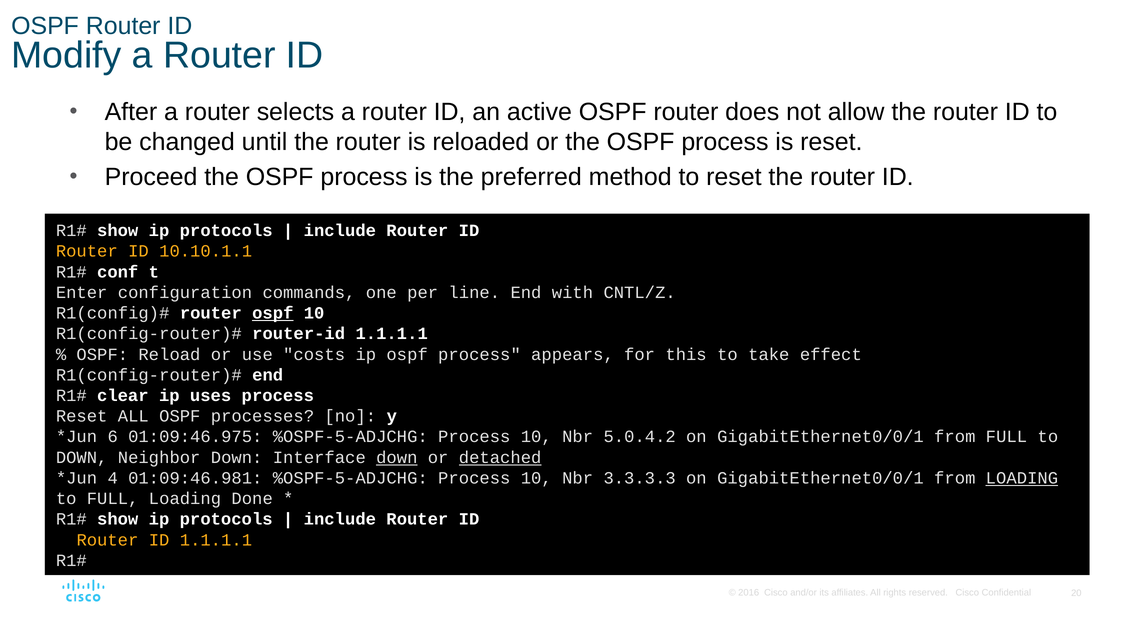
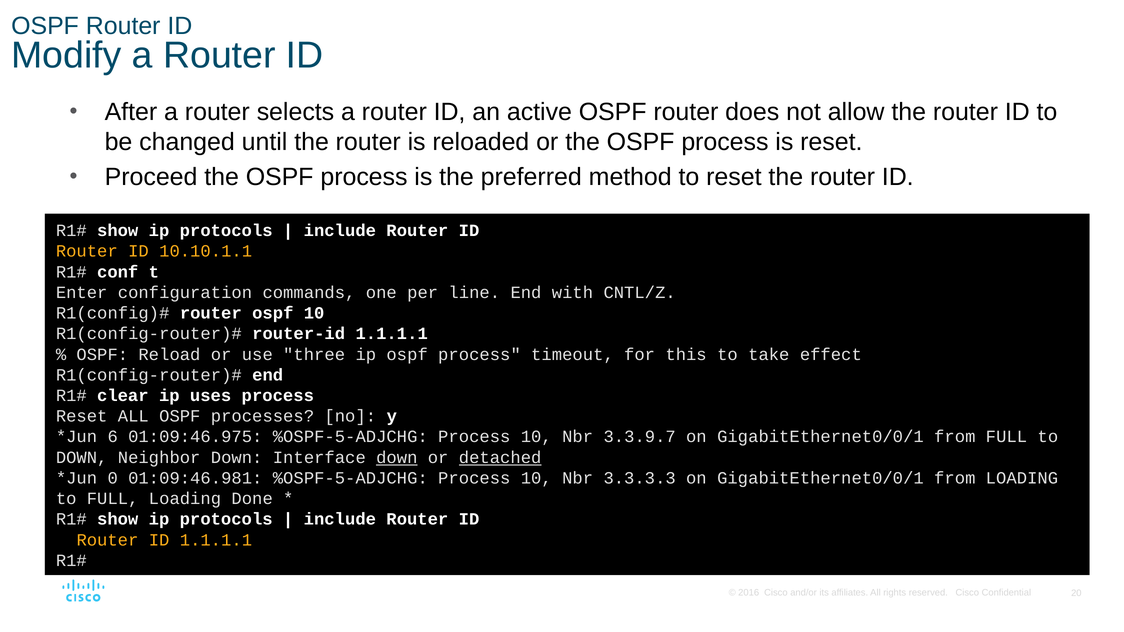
ospf underline: present -> none (273, 313)
costs: costs -> three (314, 355)
appears: appears -> timeout (572, 355)
5.0.4.2: 5.0.4.2 -> 3.3.9.7 (640, 437)
4: 4 -> 0 (113, 478)
LOADING underline: present -> none (1022, 478)
